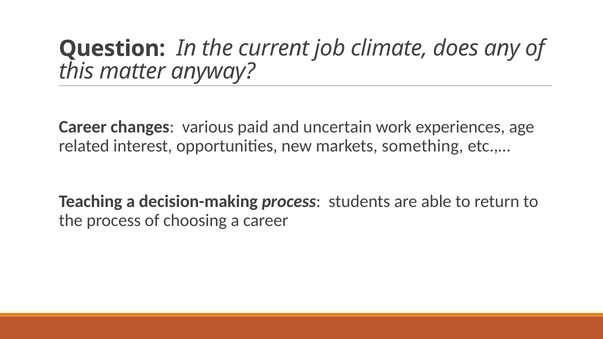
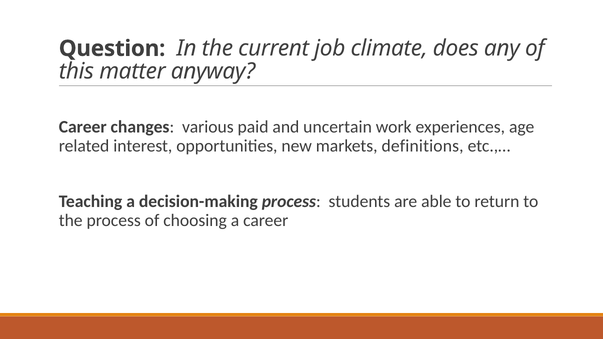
something: something -> definitions (423, 146)
